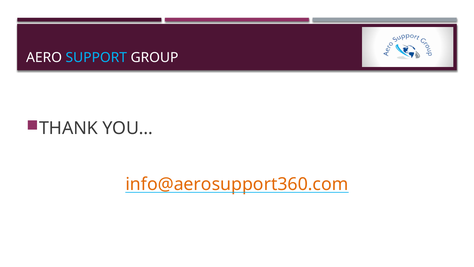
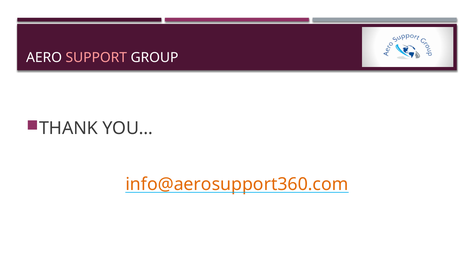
SUPPORT colour: light blue -> pink (96, 58)
